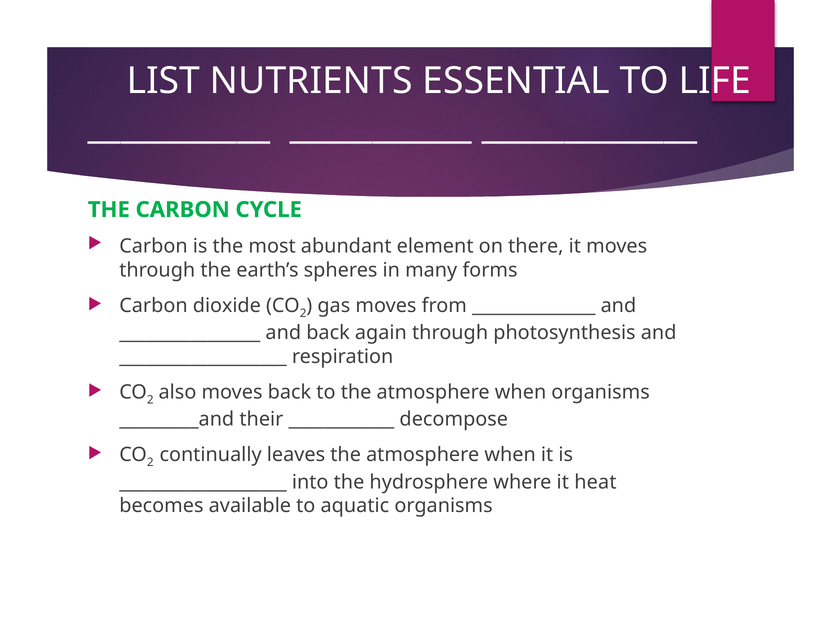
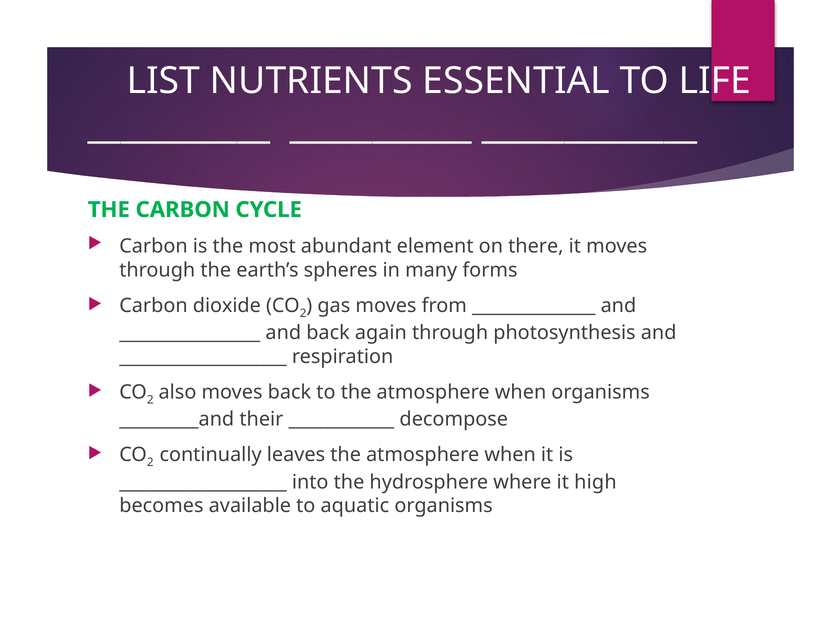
heat: heat -> high (595, 482)
